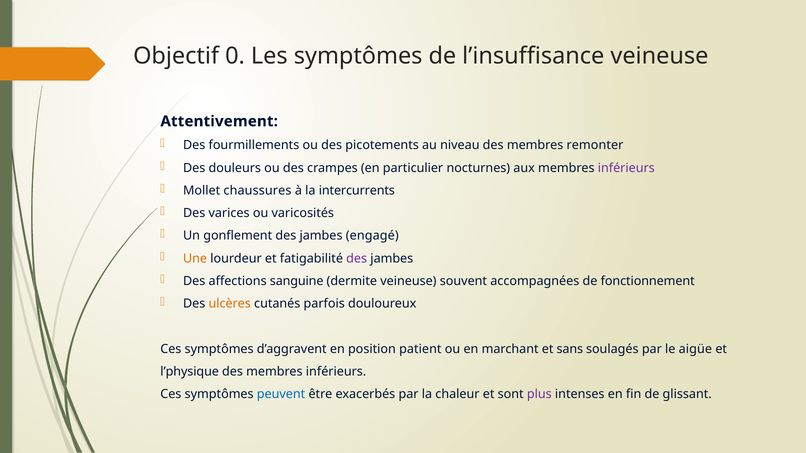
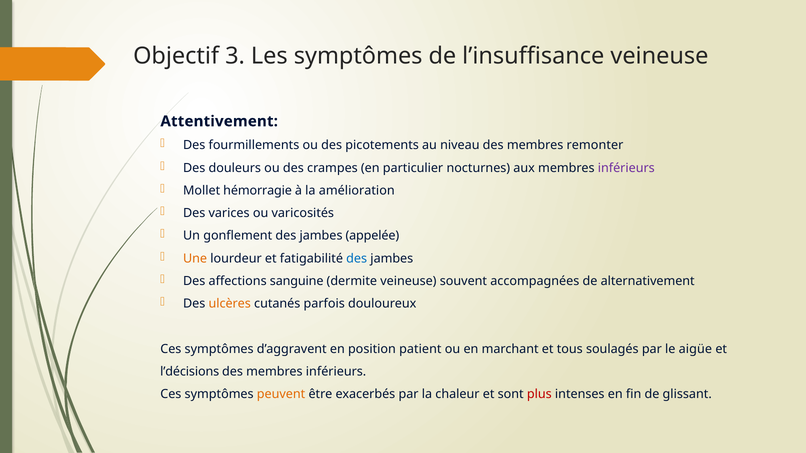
0: 0 -> 3 (235, 56)
chaussures: chaussures -> hémorragie (258, 191)
intercurrents: intercurrents -> amélioration (357, 191)
engagé: engagé -> appelée (372, 236)
des colour: purple -> blue (357, 259)
fonctionnement: fonctionnement -> alternativement (648, 281)
sans: sans -> tous (570, 349)
l’physique: l’physique -> l’décisions (190, 372)
peuvent colour: blue -> orange (281, 395)
plus colour: purple -> red (539, 395)
